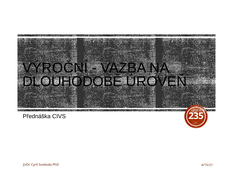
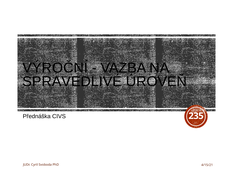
DLOUHODOBĚ: DLOUHODOBĚ -> SPRAVEDLIVÉ (72, 81)
